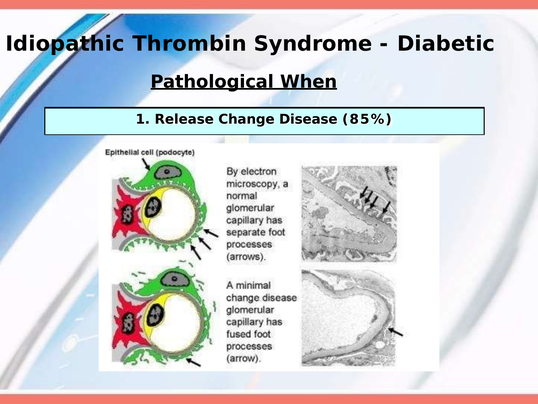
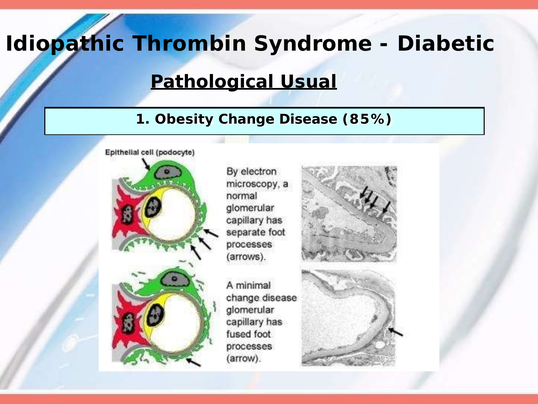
When: When -> Usual (309, 82)
Release: Release -> Obesity (184, 119)
